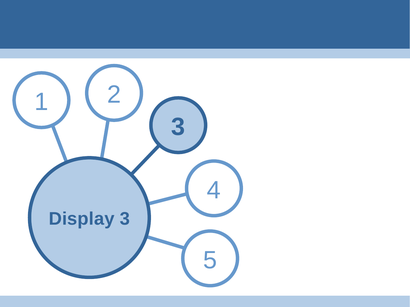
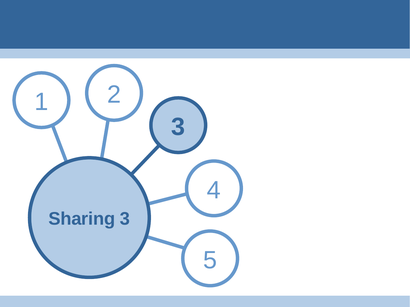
Display: Display -> Sharing (82, 219)
